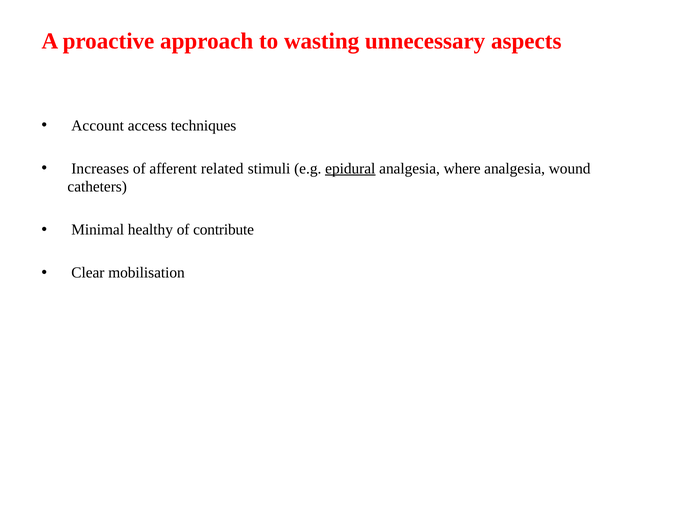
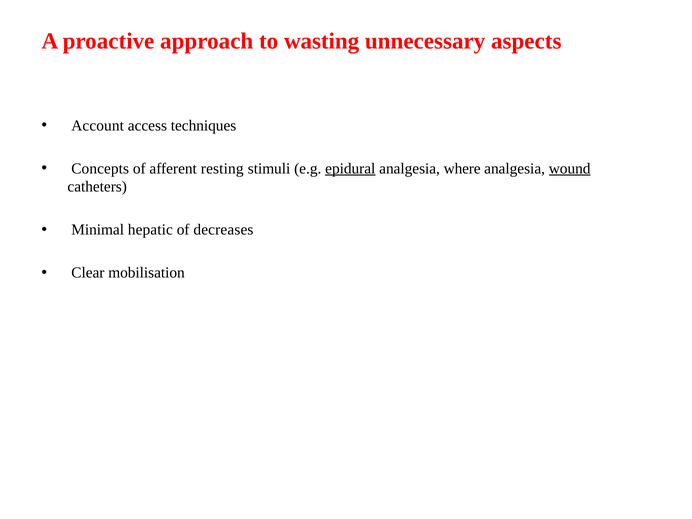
Increases: Increases -> Concepts (100, 168)
related: related -> resting (222, 168)
wound underline: none -> present (570, 168)
healthy: healthy -> hepatic (150, 230)
contribute: contribute -> decreases (223, 230)
